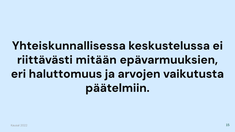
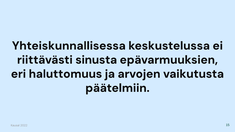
mitään: mitään -> sinusta (96, 60)
